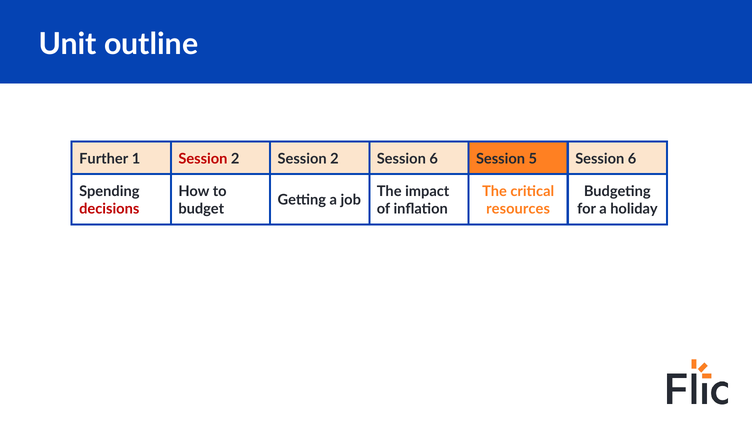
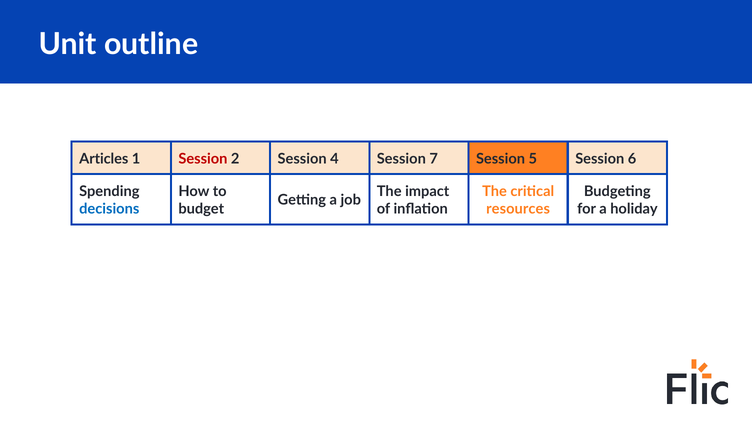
Further: Further -> Articles (104, 159)
2 Session 2: 2 -> 4 (334, 159)
6: 6 -> 7 (434, 159)
decisions colour: red -> blue (109, 209)
